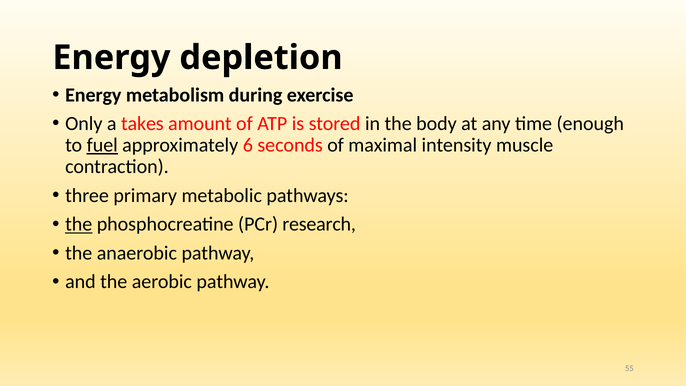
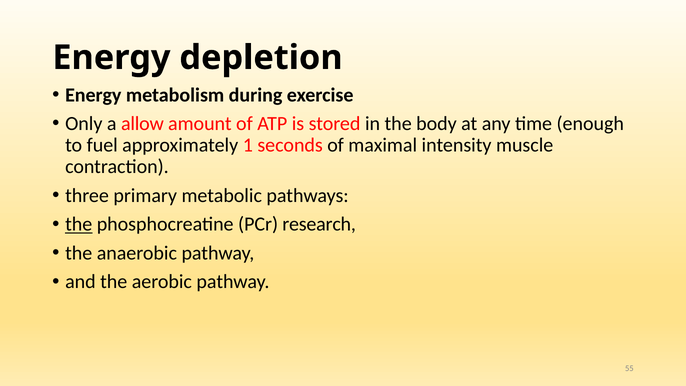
takes: takes -> allow (142, 124)
fuel underline: present -> none (102, 145)
6: 6 -> 1 (248, 145)
